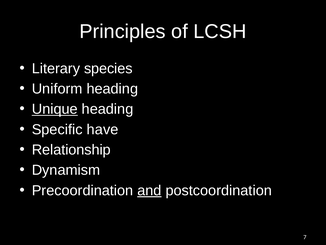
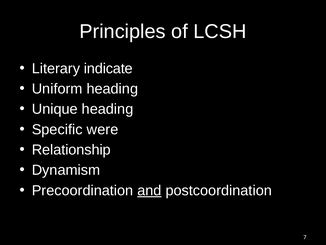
species: species -> indicate (108, 68)
Unique underline: present -> none (55, 109)
have: have -> were (103, 129)
